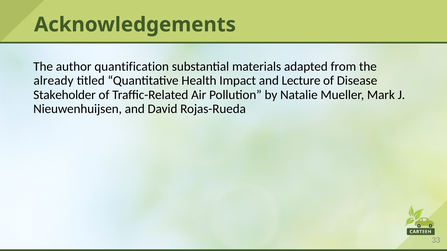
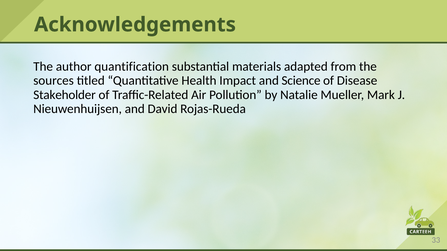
already: already -> sources (54, 81)
Lecture: Lecture -> Science (301, 81)
